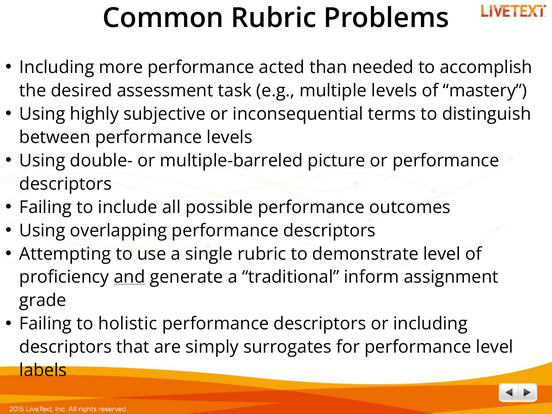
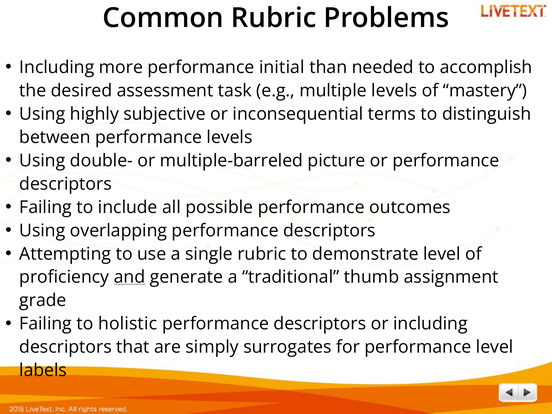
acted: acted -> initial (282, 67)
inform: inform -> thumb (372, 277)
